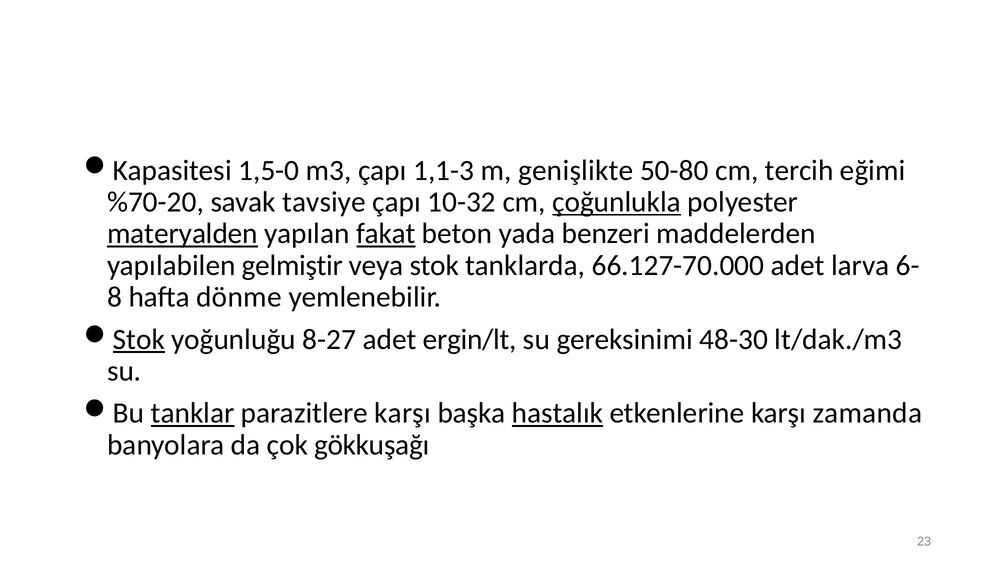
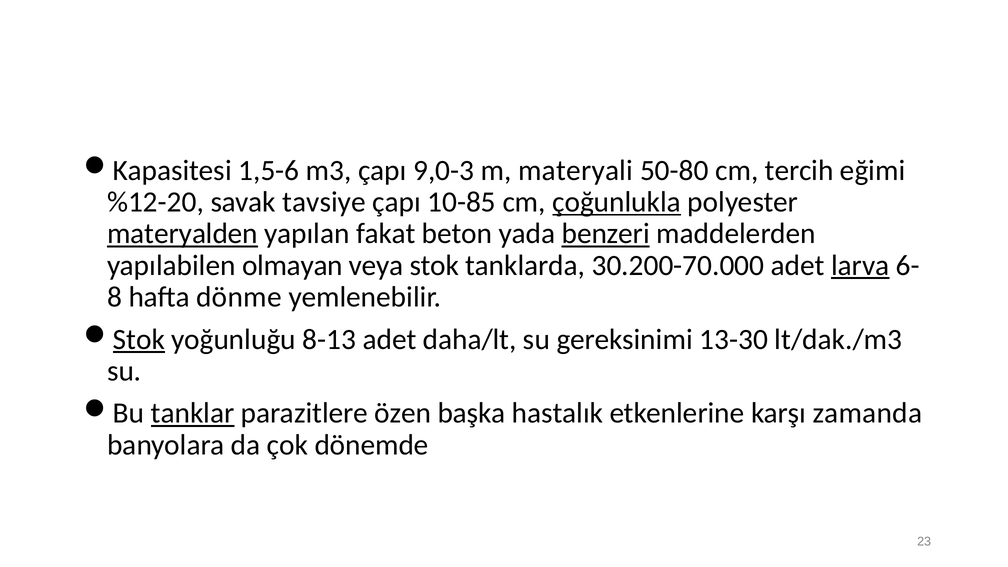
1,5-0: 1,5-0 -> 1,5-6 (269, 170)
1,1-3: 1,1-3 -> 9,0-3 (444, 170)
genişlikte: genişlikte -> materyali (576, 170)
%70-20: %70-20 -> %12-20 (155, 202)
10-32: 10-32 -> 10-85 (462, 202)
fakat underline: present -> none (386, 234)
benzeri underline: none -> present (606, 234)
gelmiştir: gelmiştir -> olmayan (292, 265)
66.127-70.000: 66.127-70.000 -> 30.200-70.000 (678, 265)
larva underline: none -> present (860, 265)
8-27: 8-27 -> 8-13 (329, 339)
ergin/lt: ergin/lt -> daha/lt (470, 339)
48-30: 48-30 -> 13-30 (734, 339)
parazitlere karşı: karşı -> özen (403, 413)
hastalık underline: present -> none (557, 413)
gökkuşağı: gökkuşağı -> dönemde (372, 445)
